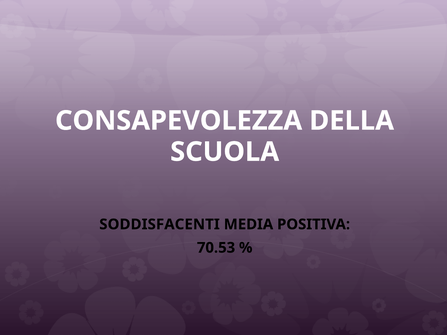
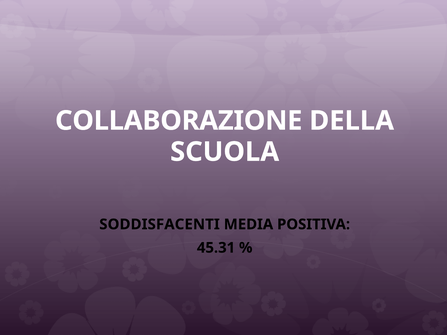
CONSAPEVOLEZZA: CONSAPEVOLEZZA -> COLLABORAZIONE (179, 121)
70.53: 70.53 -> 45.31 (216, 248)
